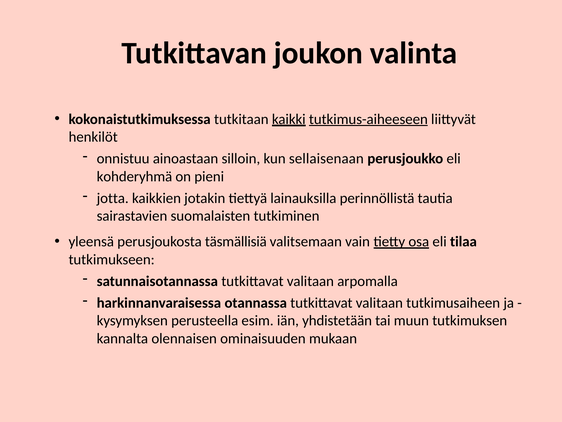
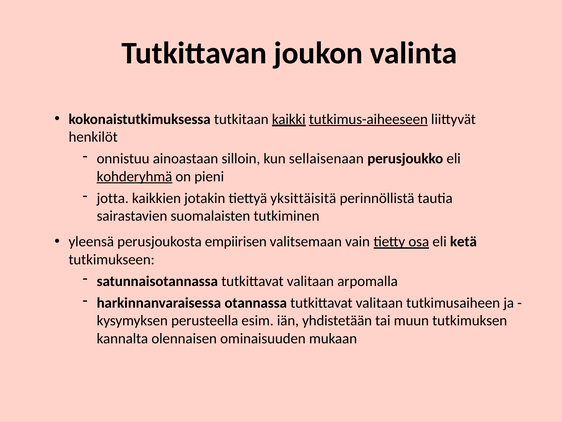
kohderyhmä underline: none -> present (134, 176)
lainauksilla: lainauksilla -> yksittäisitä (303, 198)
täsmällisiä: täsmällisiä -> empiirisen (236, 241)
tilaa: tilaa -> ketä (463, 241)
